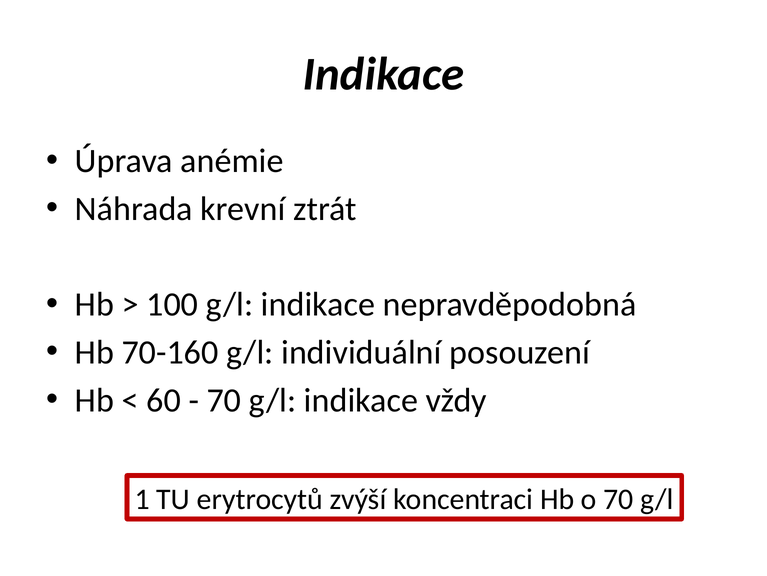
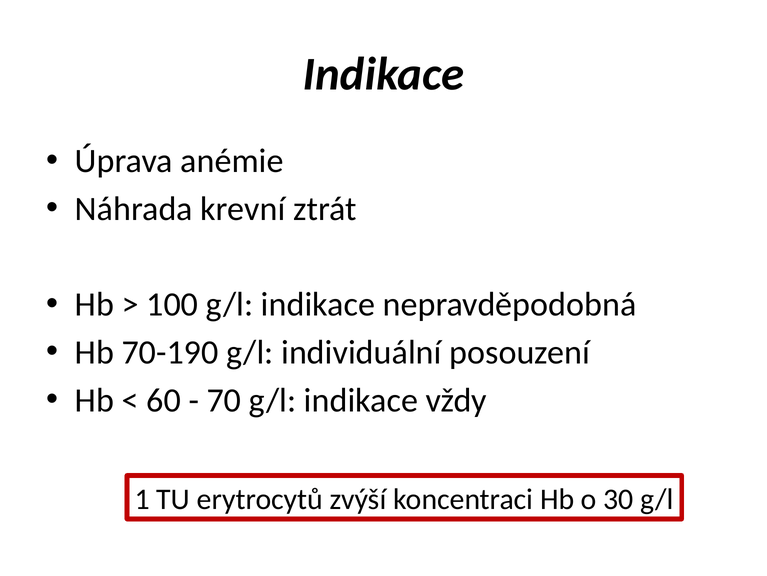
70-160: 70-160 -> 70-190 (170, 352)
o 70: 70 -> 30 (618, 499)
